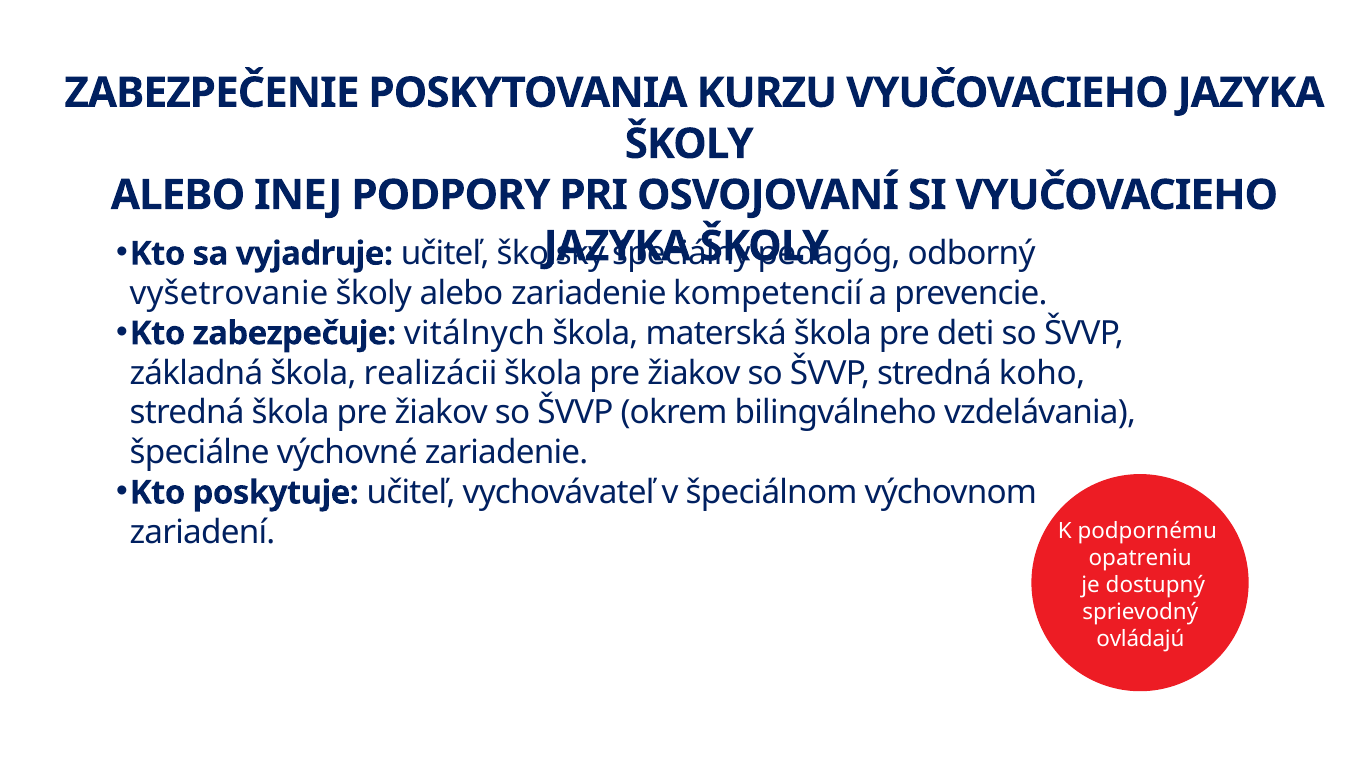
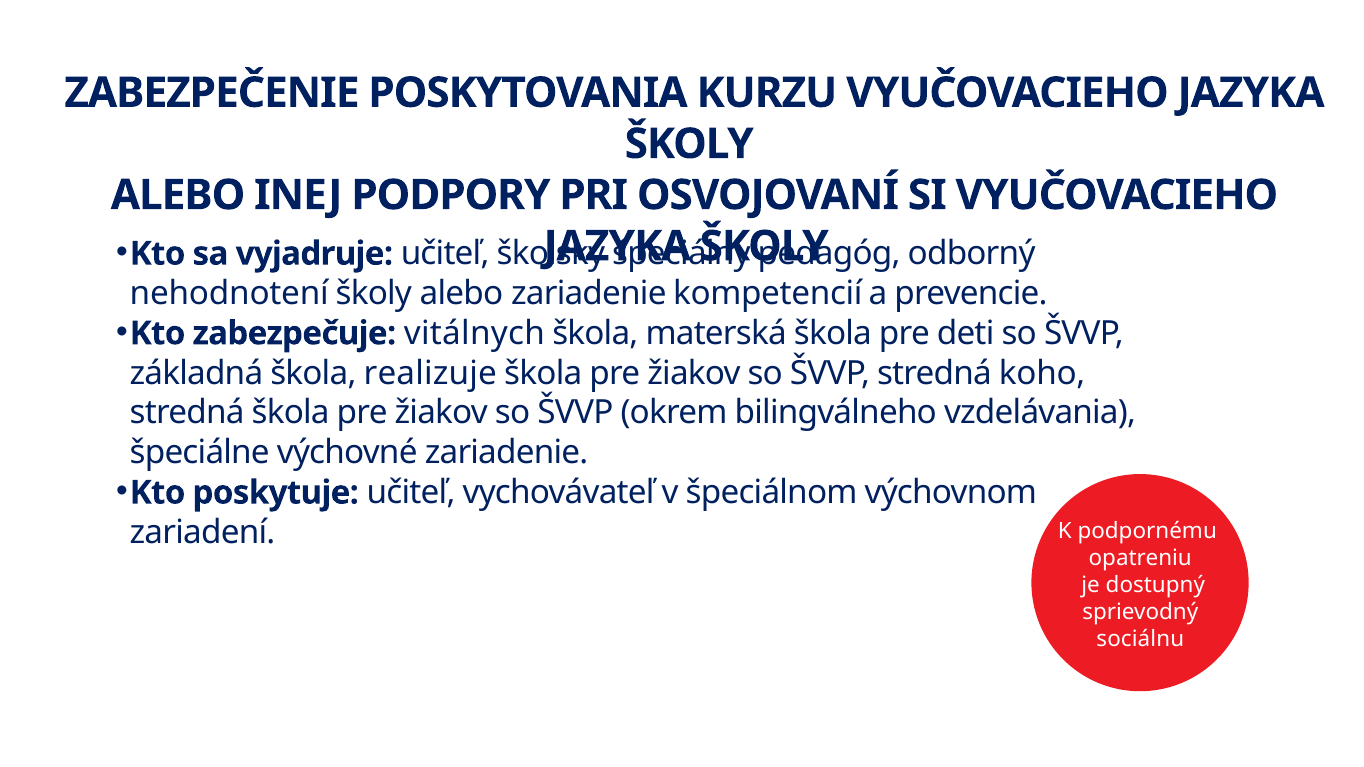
vyšetrovanie: vyšetrovanie -> nehodnotení (229, 294)
realizácii: realizácii -> realizuje (430, 373)
ovládajú: ovládajú -> sociálnu (1140, 639)
